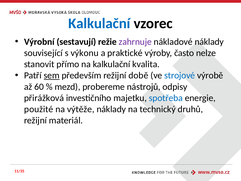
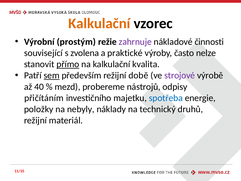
Kalkulační colour: blue -> orange (99, 23)
sestavují: sestavují -> prostým (76, 42)
nákladové náklady: náklady -> činnosti (209, 42)
výkonu: výkonu -> zvolena (85, 53)
přímo underline: none -> present (68, 64)
strojové colour: blue -> purple (180, 75)
60: 60 -> 40 (39, 87)
přirážková: přirážková -> přičítáním (44, 98)
použité: použité -> položky (39, 109)
výtěže: výtěže -> nebyly (81, 109)
